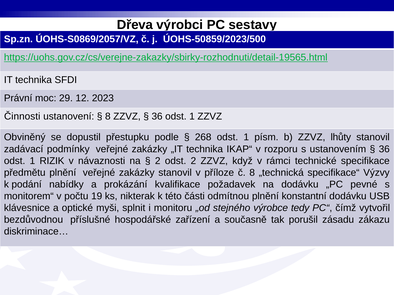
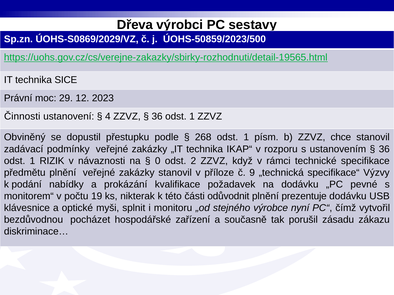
ÚOHS-S0869/2057/VZ: ÚOHS-S0869/2057/VZ -> ÚOHS-S0869/2029/VZ (87, 39)
SFDI: SFDI -> SICE (66, 80)
8: 8 -> 4 (108, 116)
lhůty: lhůty -> chce (341, 137)
2: 2 -> 0 (158, 161)
č 8: 8 -> 9 (252, 173)
odmítnou: odmítnou -> odůvodnit (228, 196)
konstantní: konstantní -> prezentuje (304, 196)
tedy: tedy -> nyní (300, 208)
příslušné: příslušné -> pocházet (90, 220)
